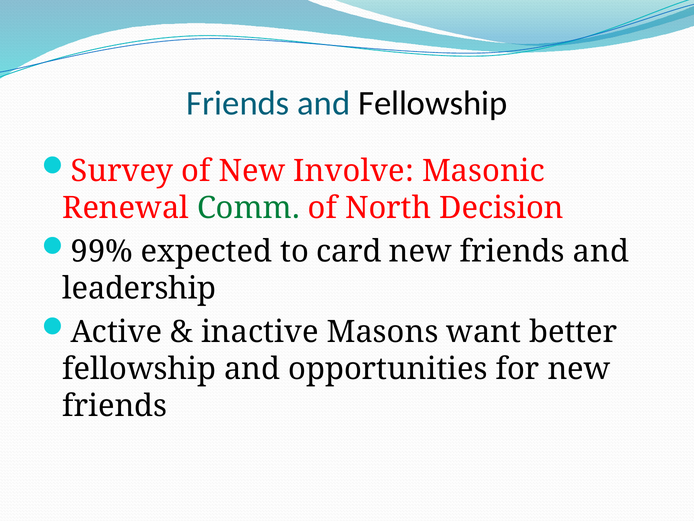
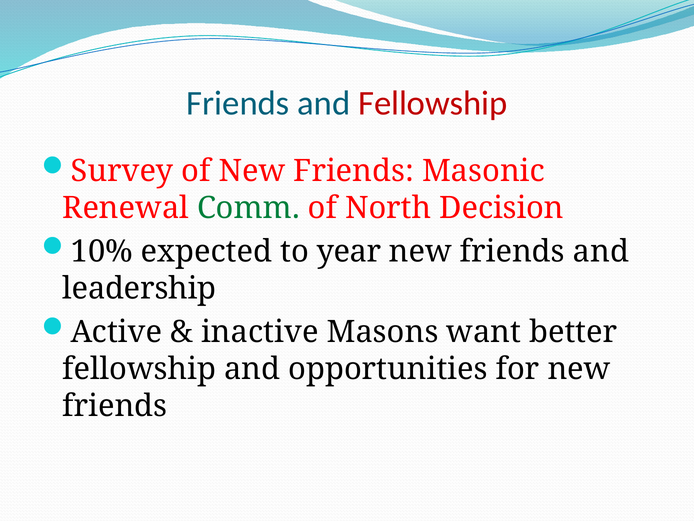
Fellowship colour: black -> red (433, 103)
of New Involve: Involve -> Friends (354, 171)
99%: 99% -> 10% (102, 251)
card: card -> year (349, 251)
